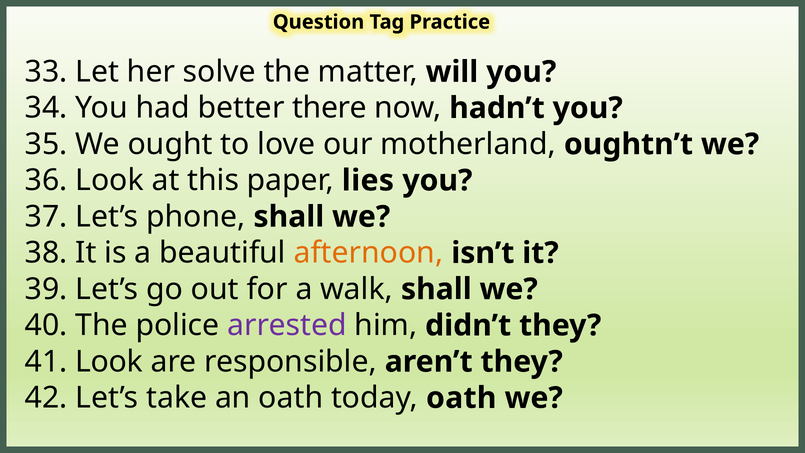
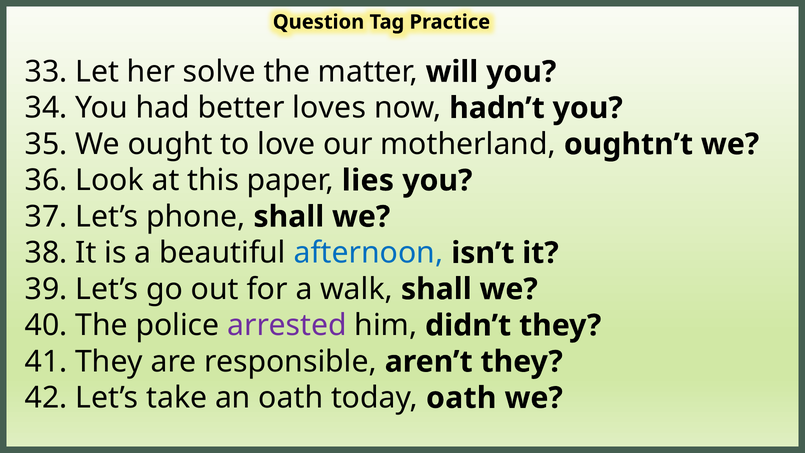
there: there -> loves (329, 108)
afternoon colour: orange -> blue (368, 253)
41 Look: Look -> They (109, 362)
